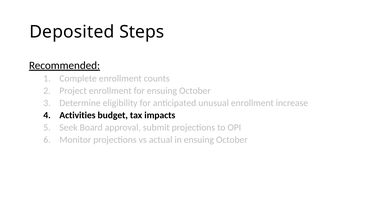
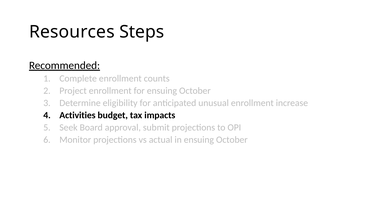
Deposited: Deposited -> Resources (72, 32)
